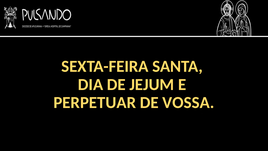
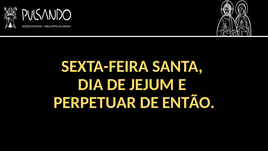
VOSSA: VOSSA -> ENTÃO (188, 102)
